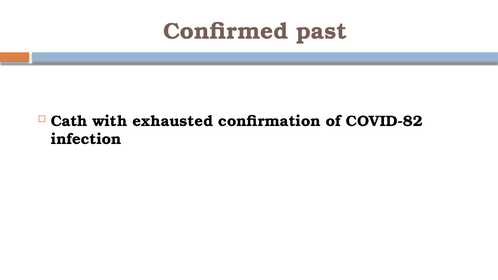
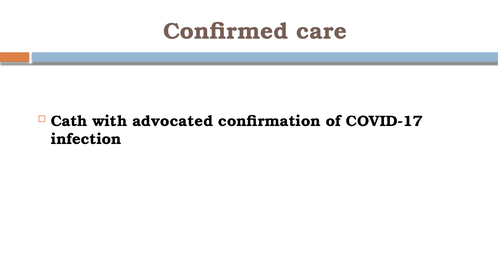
past: past -> care (322, 31)
exhausted: exhausted -> advocated (173, 121)
COVID-82: COVID-82 -> COVID-17 (384, 121)
